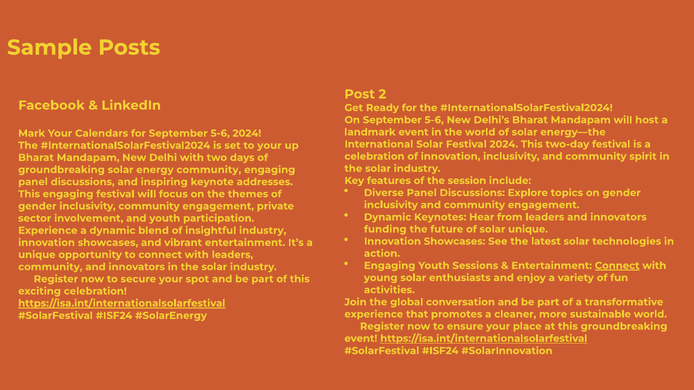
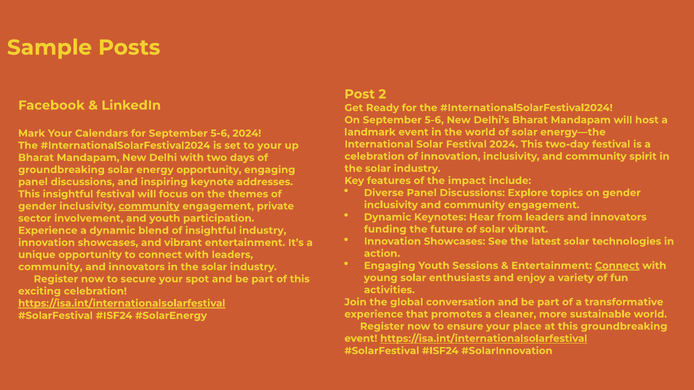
energy community: community -> opportunity (209, 170)
session: session -> impact (467, 181)
This engaging: engaging -> insightful (68, 194)
community underline: none -> present (149, 206)
solar unique: unique -> vibrant (528, 229)
